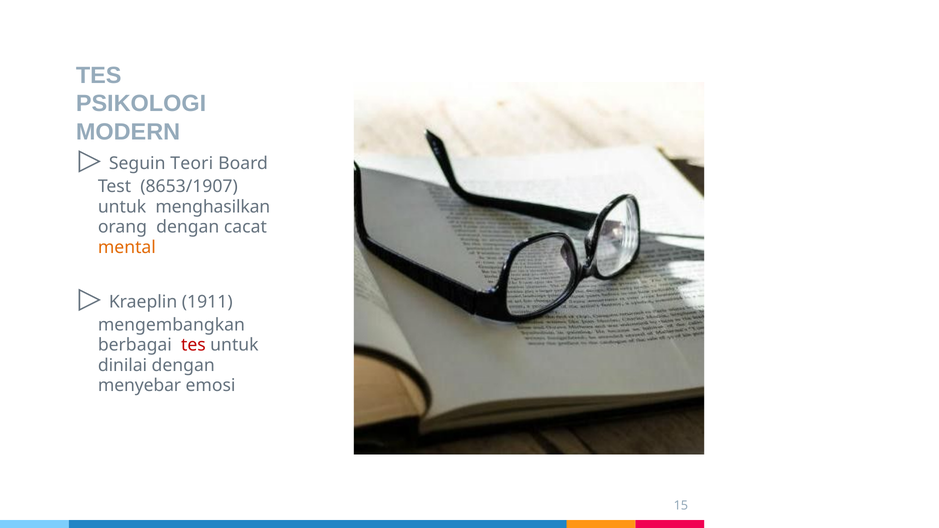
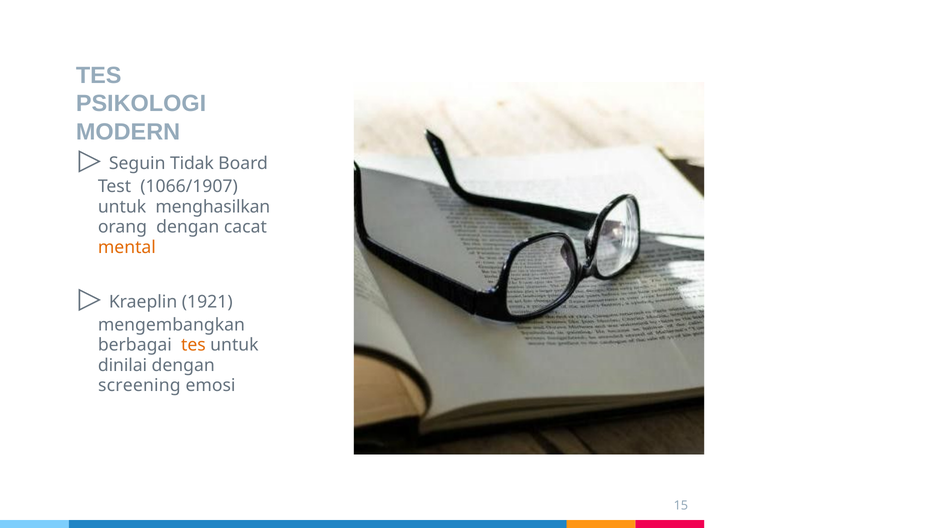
Teori: Teori -> Tidak (192, 164)
8653/1907: 8653/1907 -> 1066/1907 (189, 187)
1911: 1911 -> 1921 (207, 302)
tes colour: red -> orange (193, 345)
menyebar: menyebar -> screening (139, 386)
